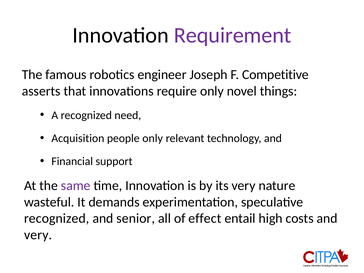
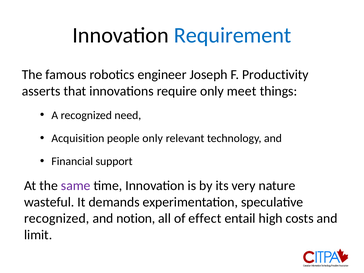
Requirement colour: purple -> blue (233, 35)
Competitive: Competitive -> Productivity (275, 75)
novel: novel -> meet (242, 91)
senior: senior -> notion (136, 218)
very: very -> limit (38, 235)
